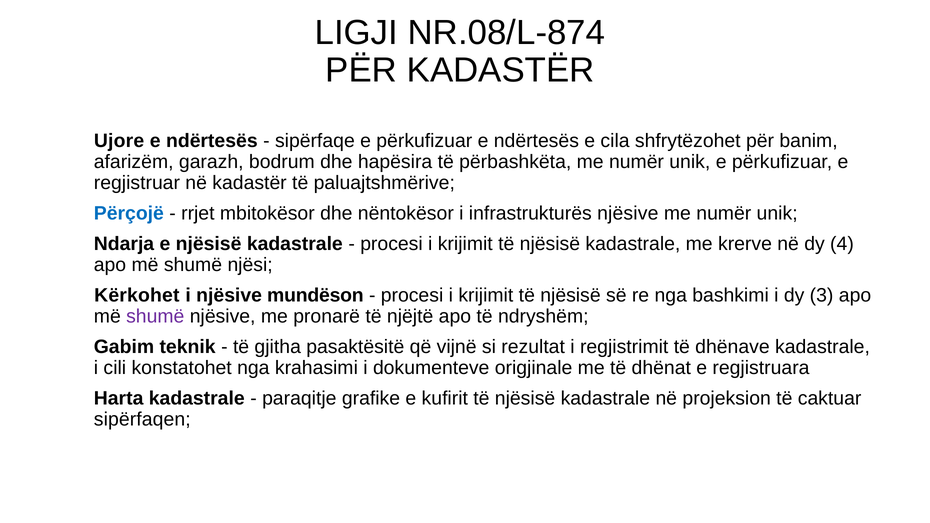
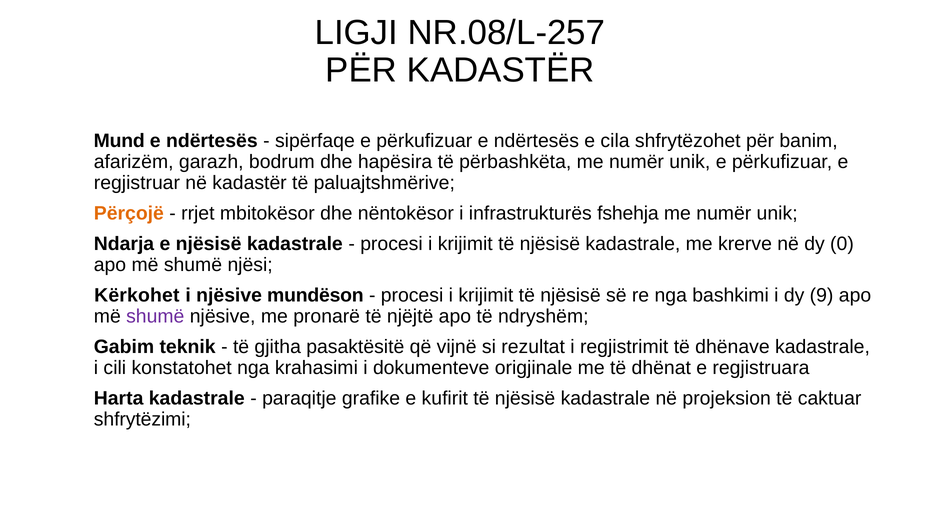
NR.08/L-874: NR.08/L-874 -> NR.08/L-257 (506, 33)
Ujore: Ujore -> Mund (119, 141)
Përçojë colour: blue -> orange (129, 213)
infrastrukturës njësive: njësive -> fshehja (628, 213)
4: 4 -> 0 (842, 244)
3: 3 -> 9 (822, 296)
sipërfaqen: sipërfaqen -> shfrytëzimi (142, 420)
